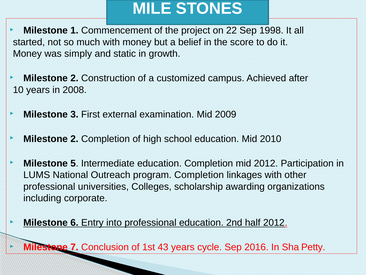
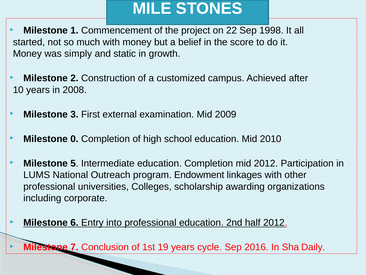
2: 2 -> 0 (74, 139)
program Completion: Completion -> Endowment (199, 175)
43: 43 -> 19 (163, 247)
Petty: Petty -> Daily (313, 247)
